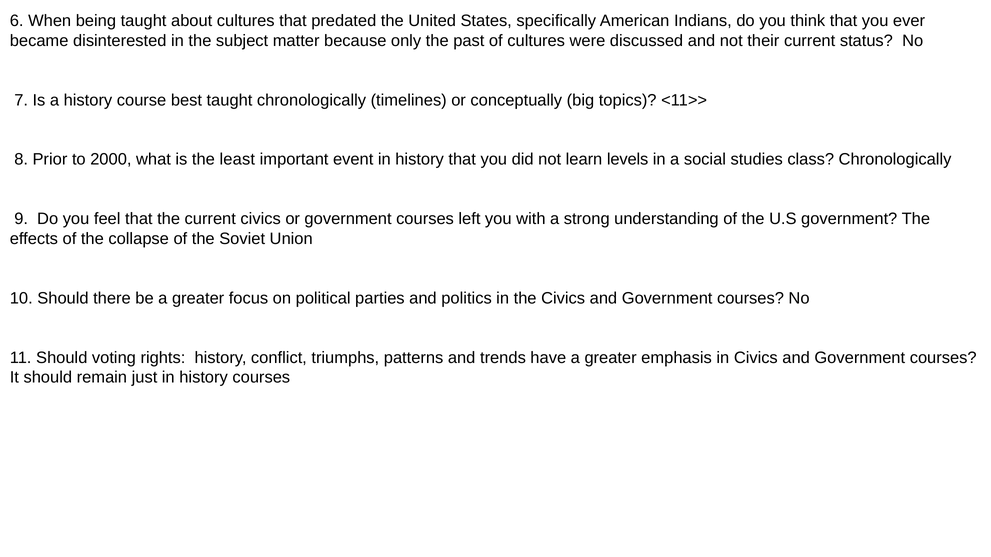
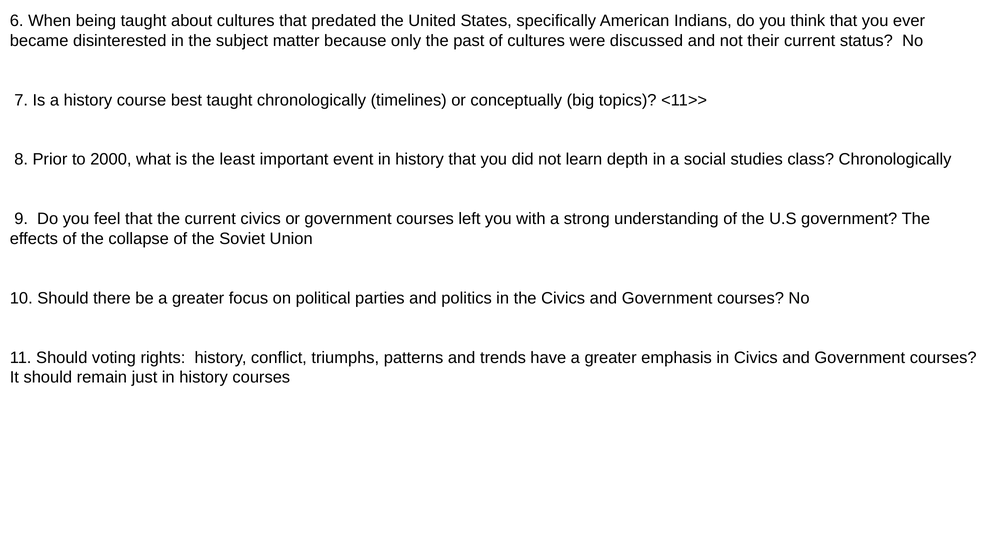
levels: levels -> depth (628, 160)
